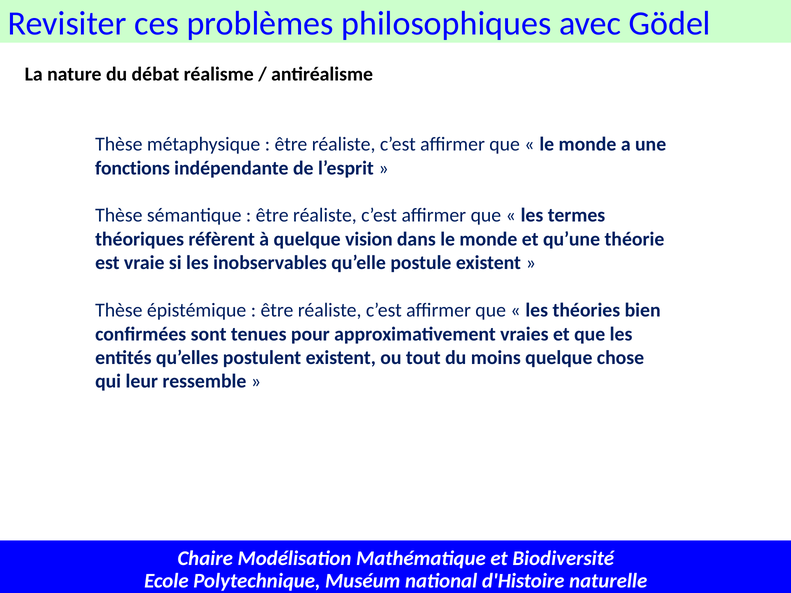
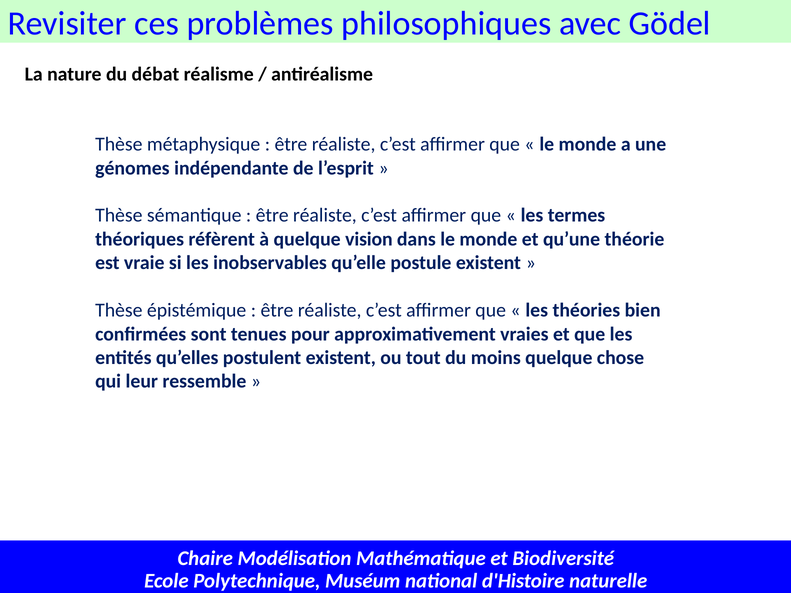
fonctions: fonctions -> génomes (132, 168)
